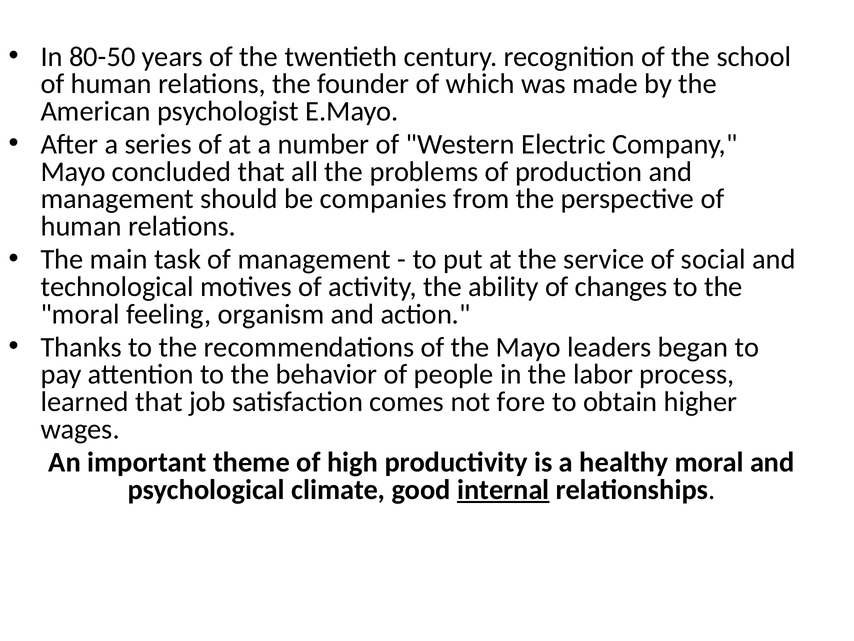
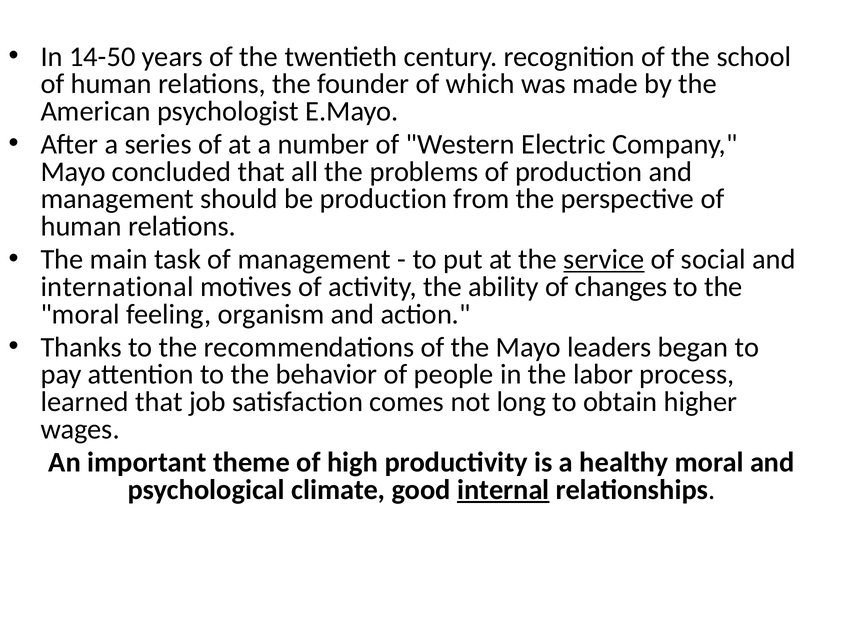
80-50: 80-50 -> 14-50 (102, 57)
be companies: companies -> production (383, 199)
service underline: none -> present (604, 259)
technological: technological -> international (117, 287)
fore: fore -> long (521, 402)
